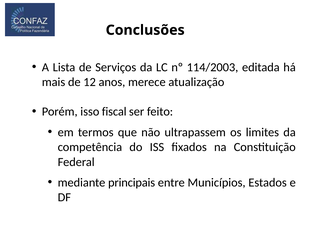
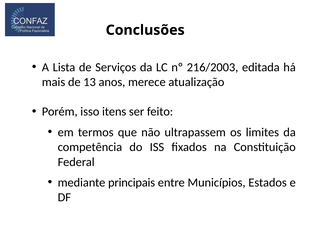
114/2003: 114/2003 -> 216/2003 (213, 67)
12: 12 -> 13 (90, 82)
fiscal: fiscal -> itens (114, 112)
